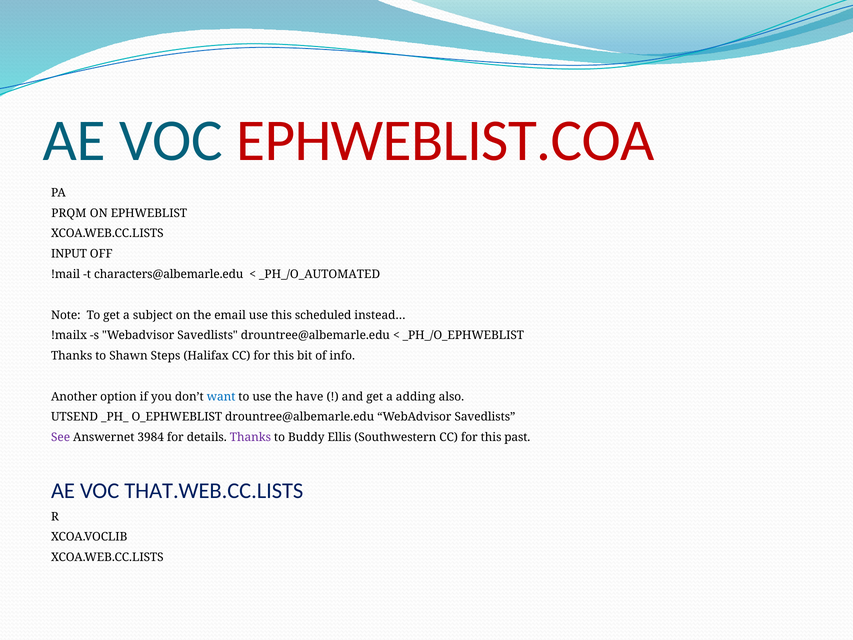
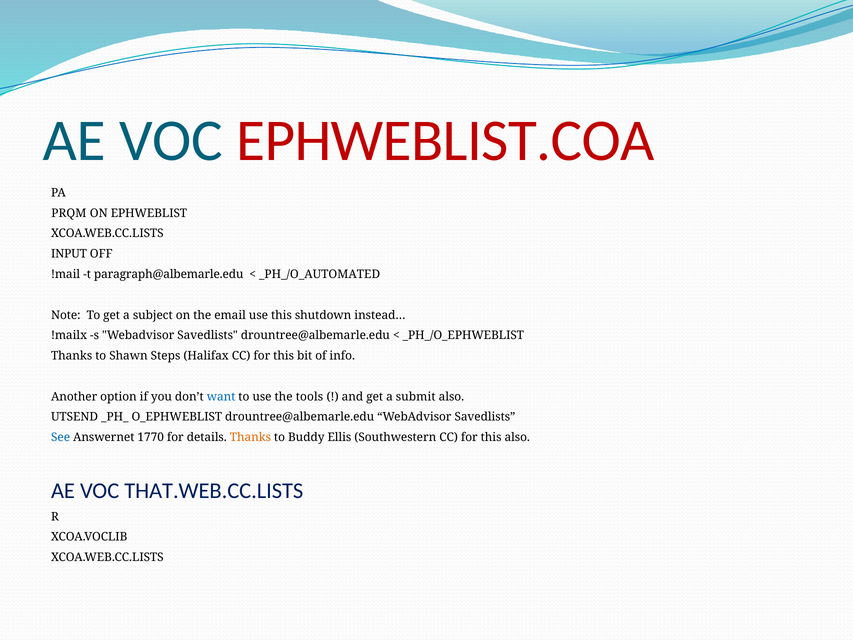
characters@albemarle.edu: characters@albemarle.edu -> paragraph@albemarle.edu (169, 274)
scheduled: scheduled -> shutdown (323, 315)
have: have -> tools (310, 397)
adding: adding -> submit (416, 397)
See colour: purple -> blue (61, 437)
3984: 3984 -> 1770 (151, 437)
Thanks colour: purple -> orange (250, 437)
this past: past -> also (517, 437)
